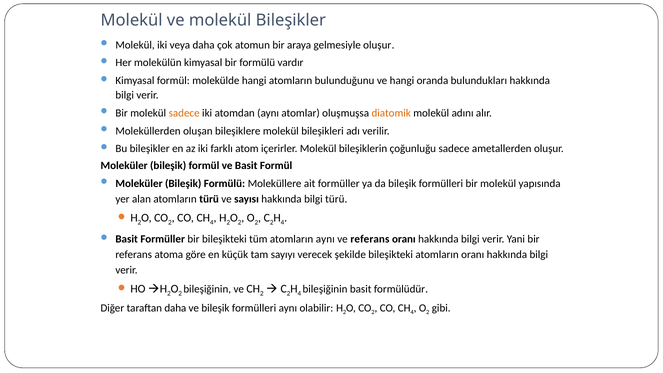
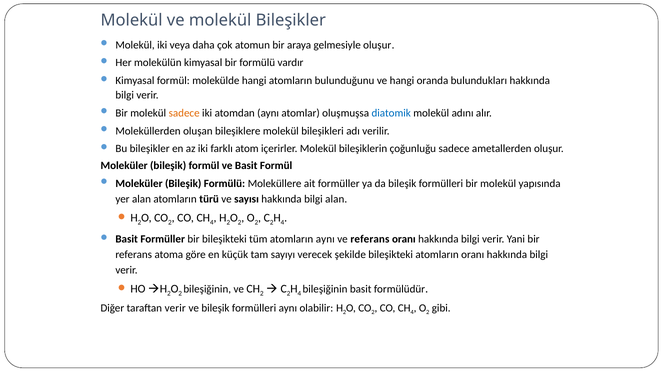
diatomik colour: orange -> blue (391, 113)
bilgi türü: türü -> alan (336, 199)
taraftan daha: daha -> verir (175, 308)
